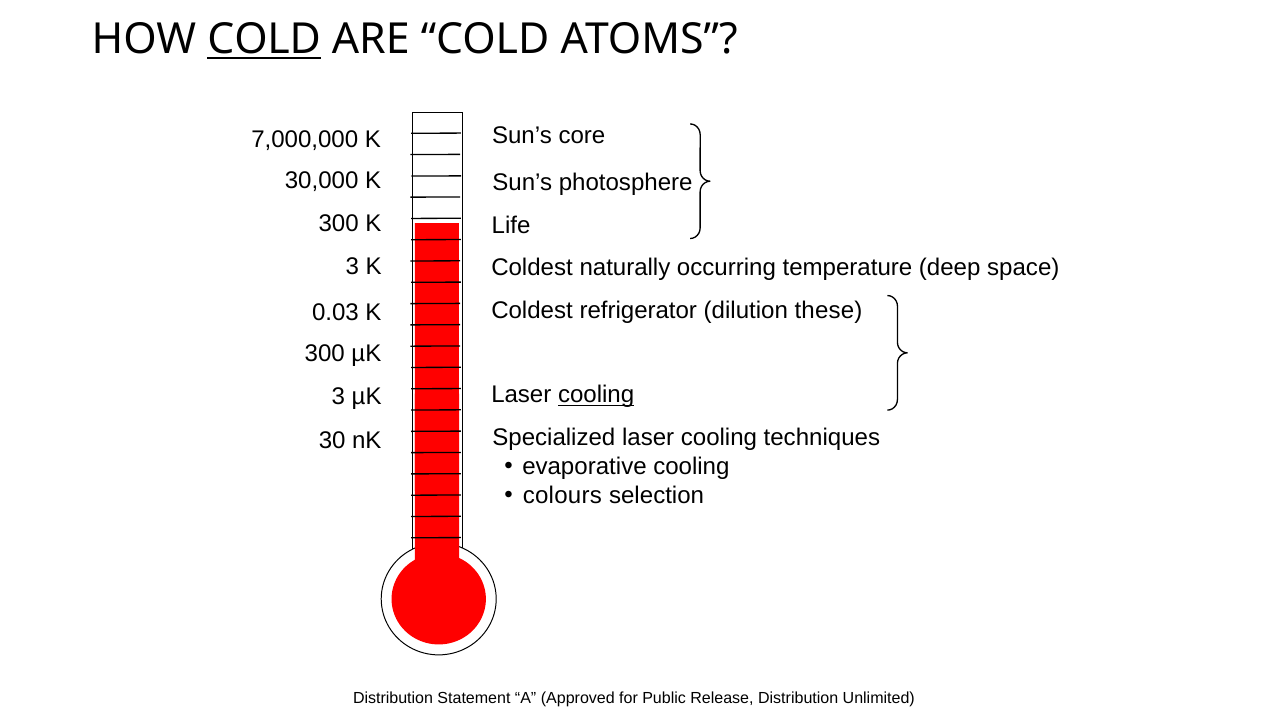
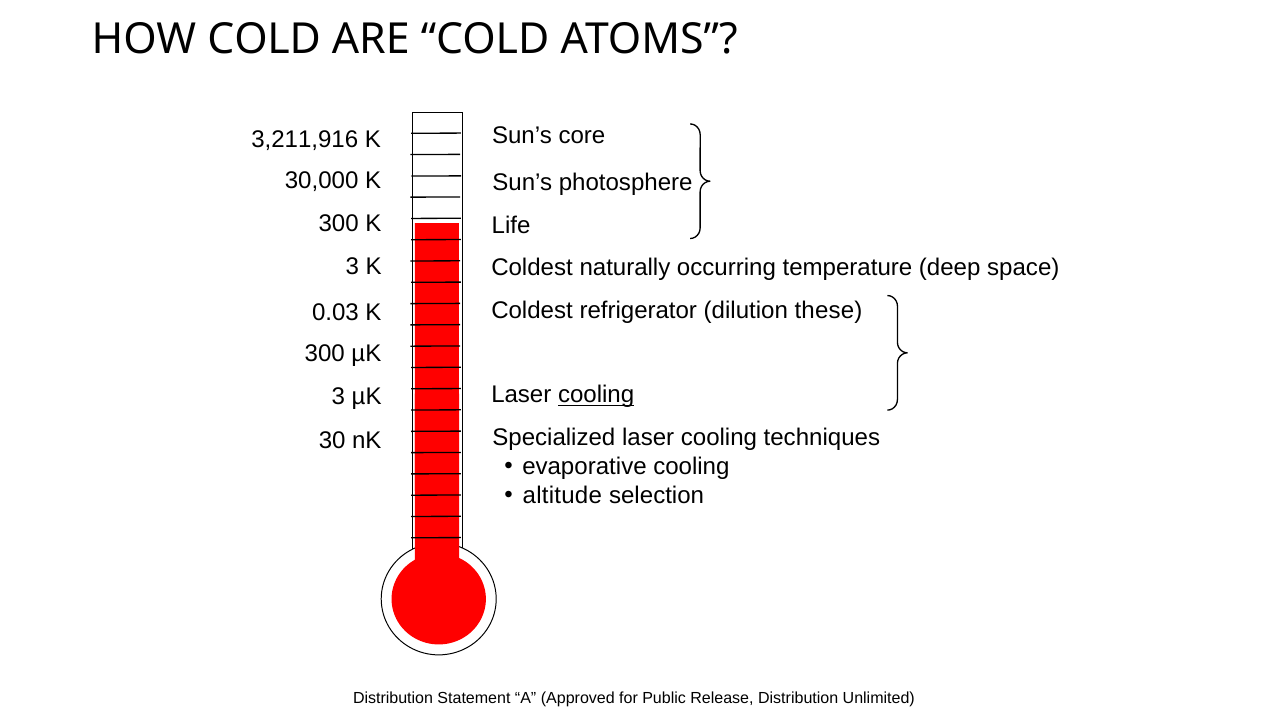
COLD underline: present -> none (264, 39)
7,000,000: 7,000,000 -> 3,211,916 (305, 140)
colours: colours -> altitude (562, 496)
